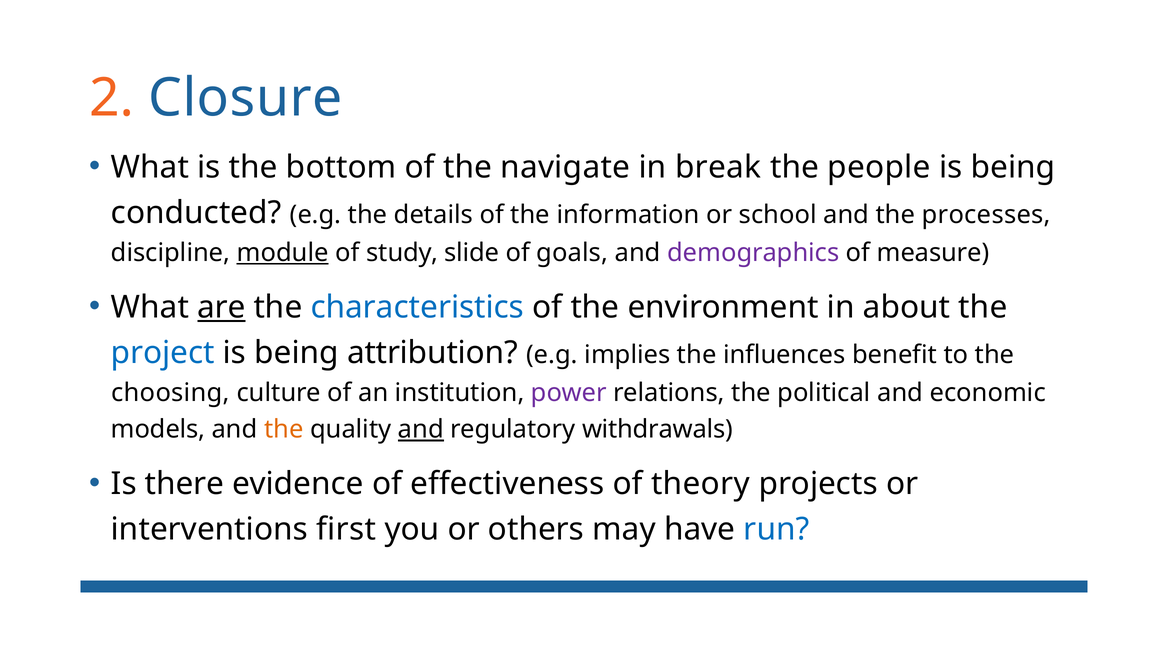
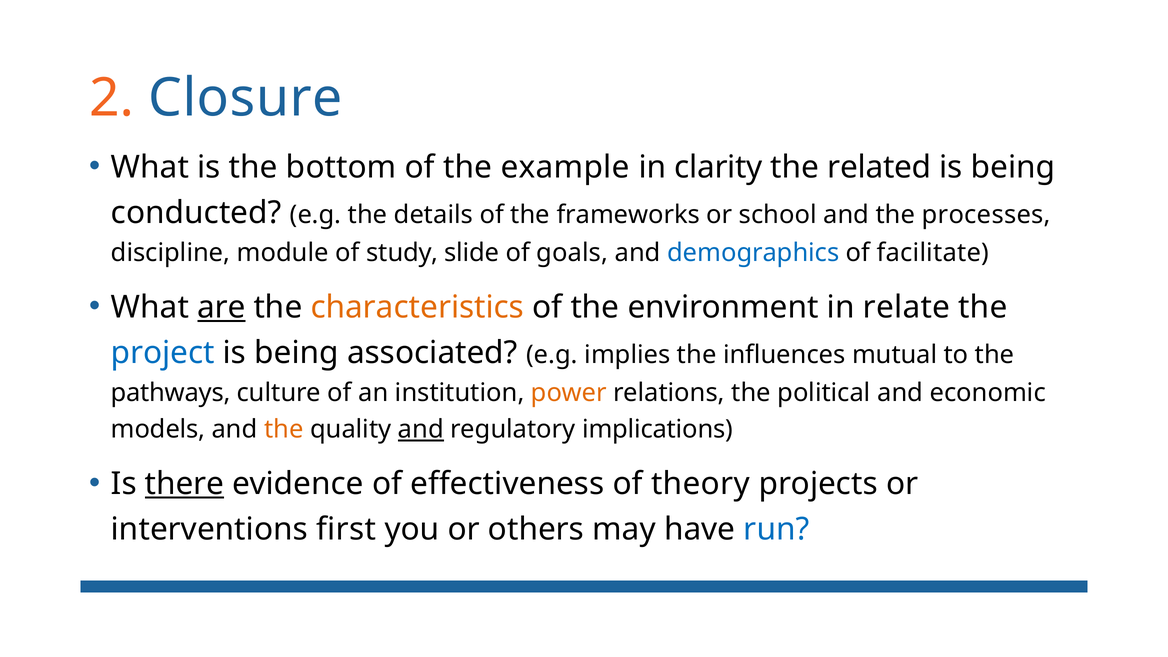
navigate: navigate -> example (565, 167)
break: break -> clarity (718, 167)
people: people -> related (879, 167)
information: information -> frameworks (628, 215)
module underline: present -> none (283, 253)
demographics colour: purple -> blue (753, 253)
measure: measure -> facilitate (933, 253)
characteristics colour: blue -> orange (417, 307)
about: about -> relate (907, 307)
attribution: attribution -> associated (432, 353)
benefit: benefit -> mutual (895, 355)
choosing: choosing -> pathways (171, 393)
power colour: purple -> orange (569, 393)
withdrawals: withdrawals -> implications (658, 429)
there underline: none -> present (185, 484)
